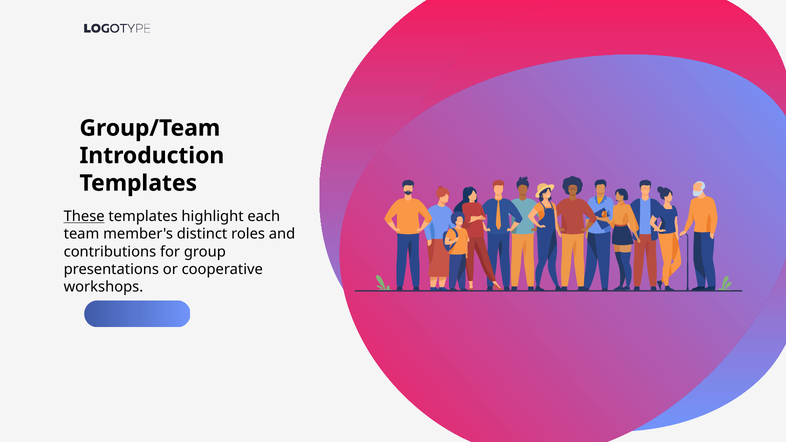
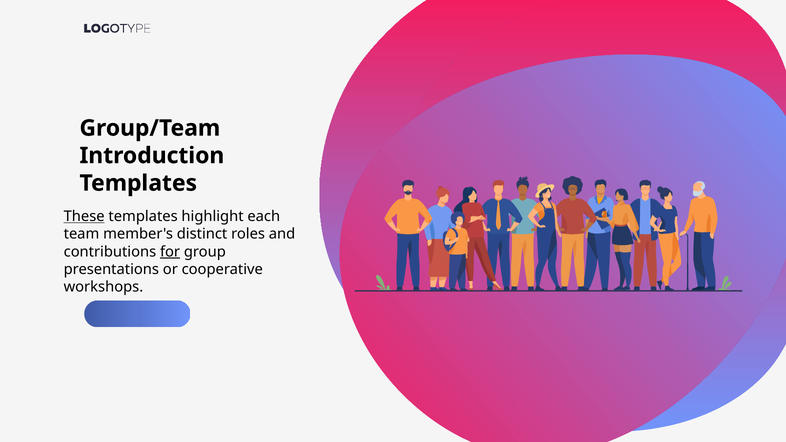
for underline: none -> present (170, 252)
